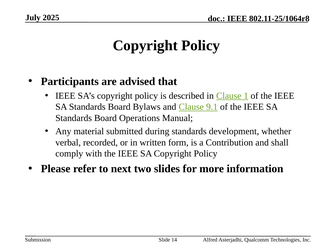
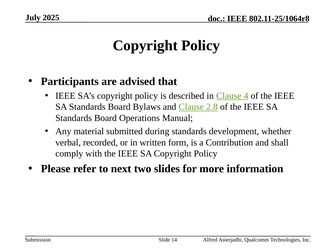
1: 1 -> 4 (246, 96)
9.1: 9.1 -> 2.8 (212, 107)
